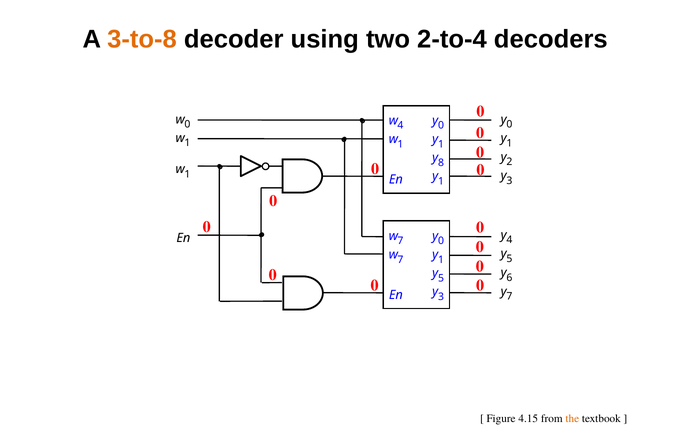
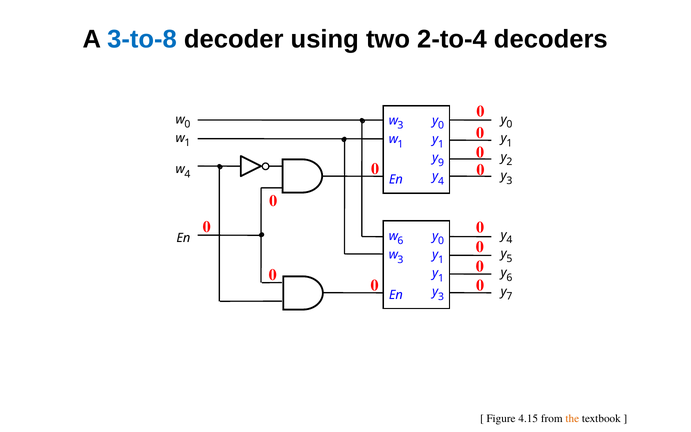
3-to-8 colour: orange -> blue (142, 39)
4: 4 -> 3 (400, 125)
8: 8 -> 9 (441, 163)
1: 1 -> 4 (187, 174)
1: 1 -> 4 (441, 181)
7: 7 -> 6 (400, 241)
7: 7 -> 3 (400, 259)
5: 5 -> 1 (441, 278)
